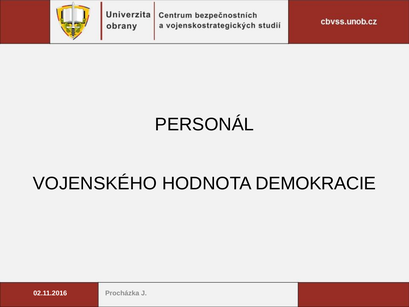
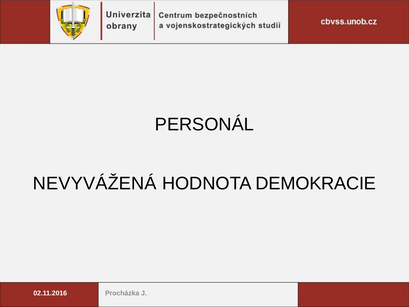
VOJENSKÉHO: VOJENSKÉHO -> NEVYVÁŽENÁ (95, 183)
